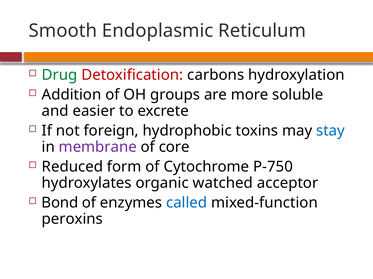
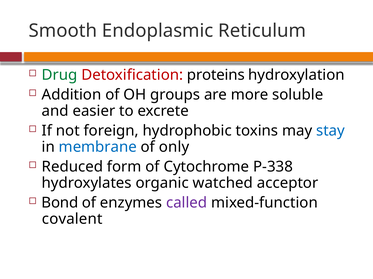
carbons: carbons -> proteins (216, 75)
membrane colour: purple -> blue (98, 147)
core: core -> only (174, 147)
P-750: P-750 -> P-338 (273, 167)
called colour: blue -> purple (187, 203)
peroxins: peroxins -> covalent (72, 219)
